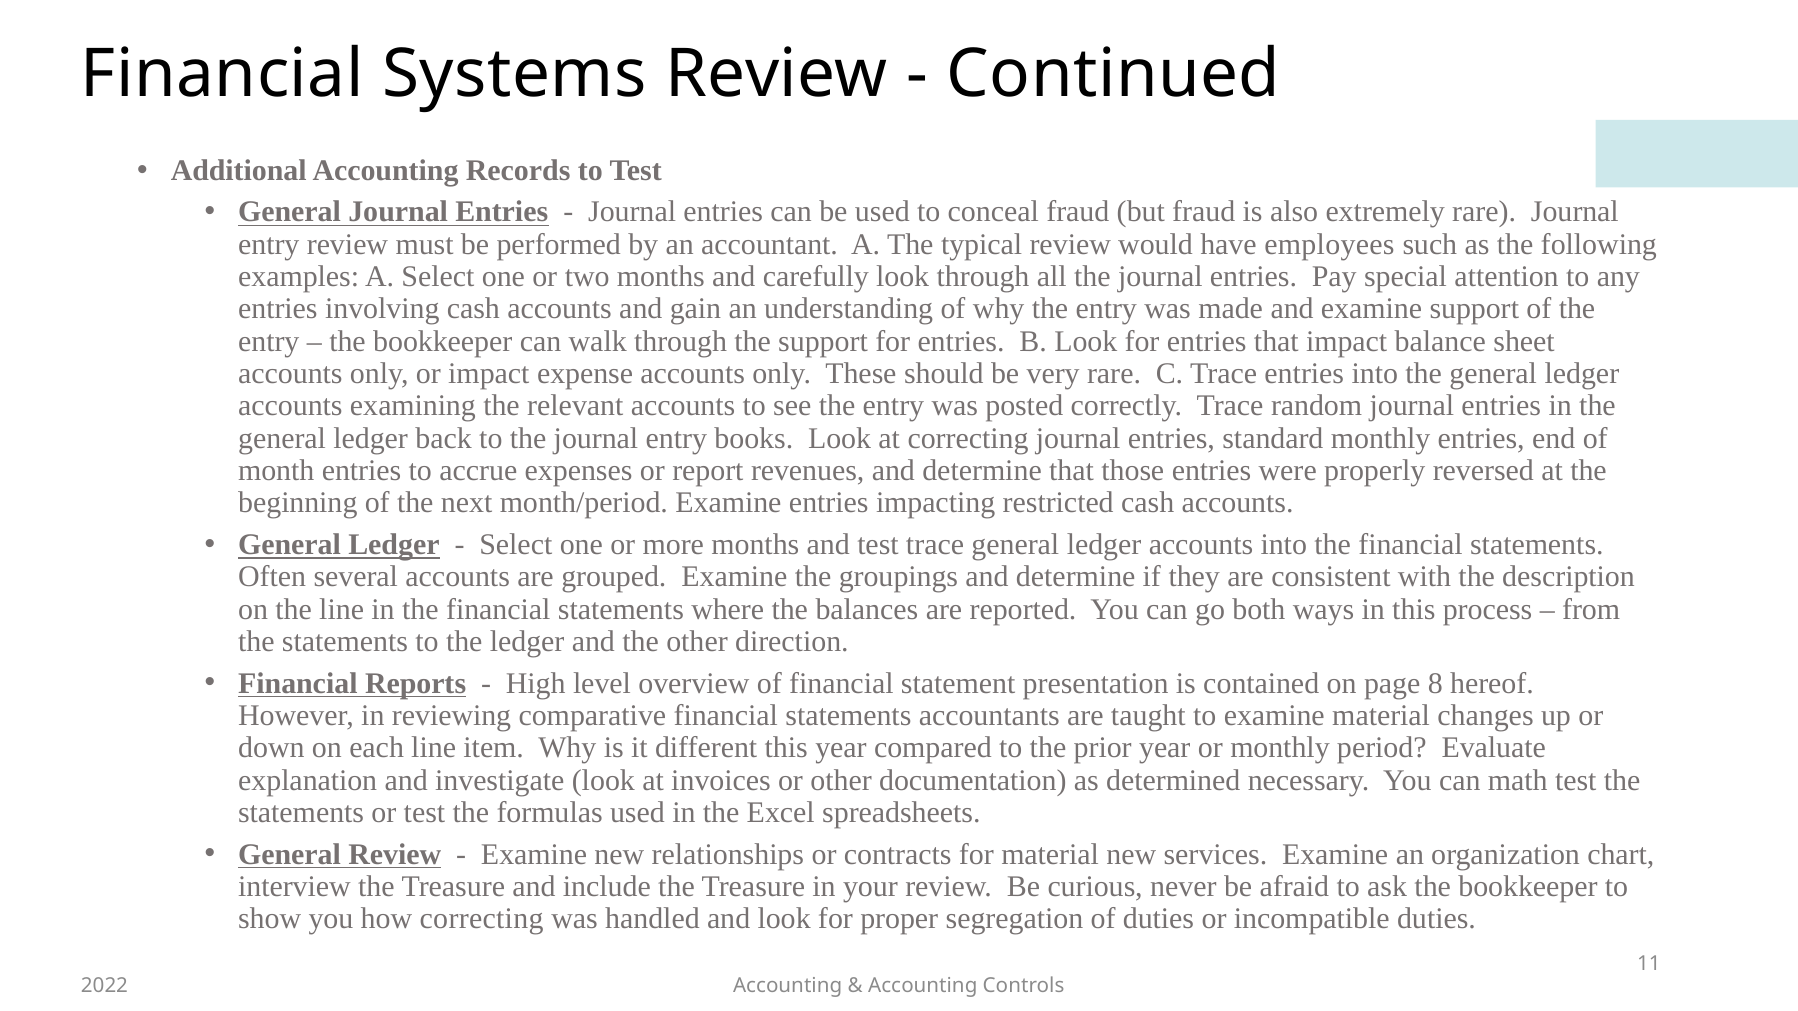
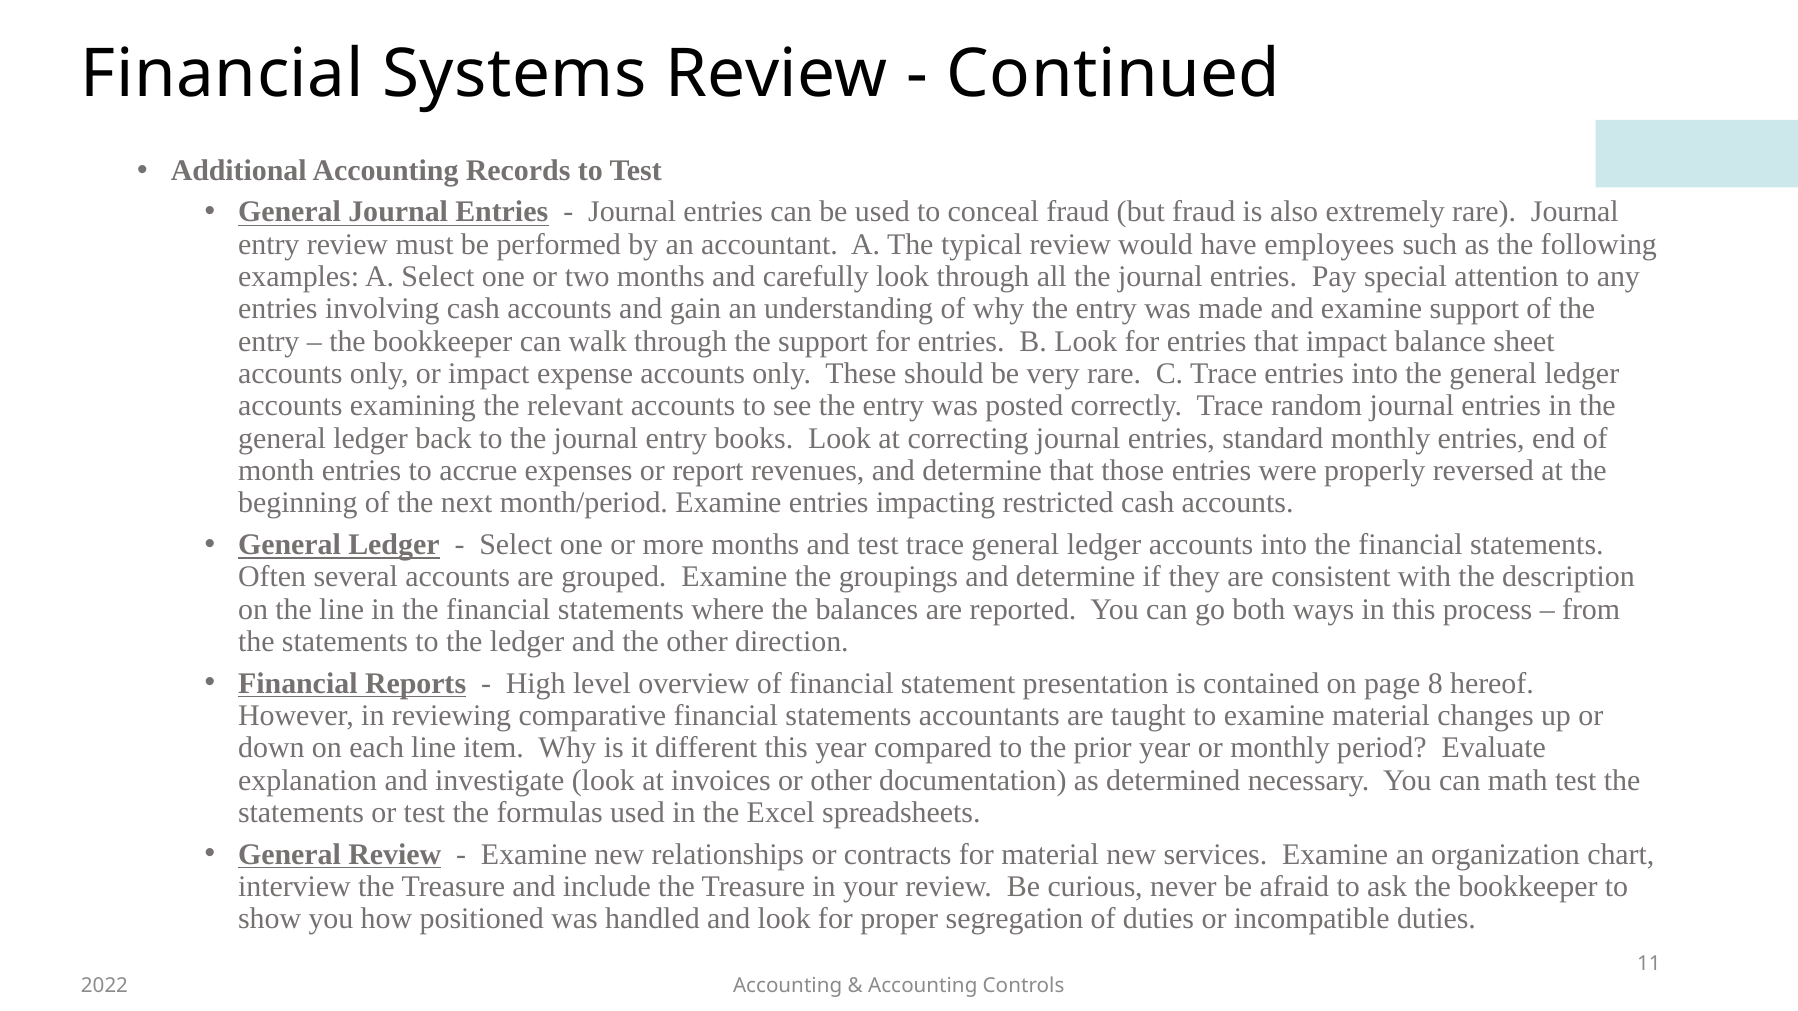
how correcting: correcting -> positioned (482, 919)
